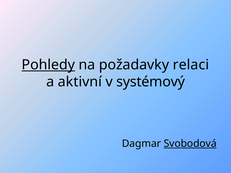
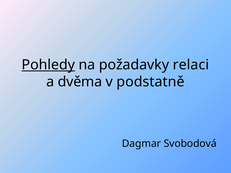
aktivní: aktivní -> dvěma (80, 82)
systémový: systémový -> podstatně (150, 82)
Svobodová underline: present -> none (190, 144)
